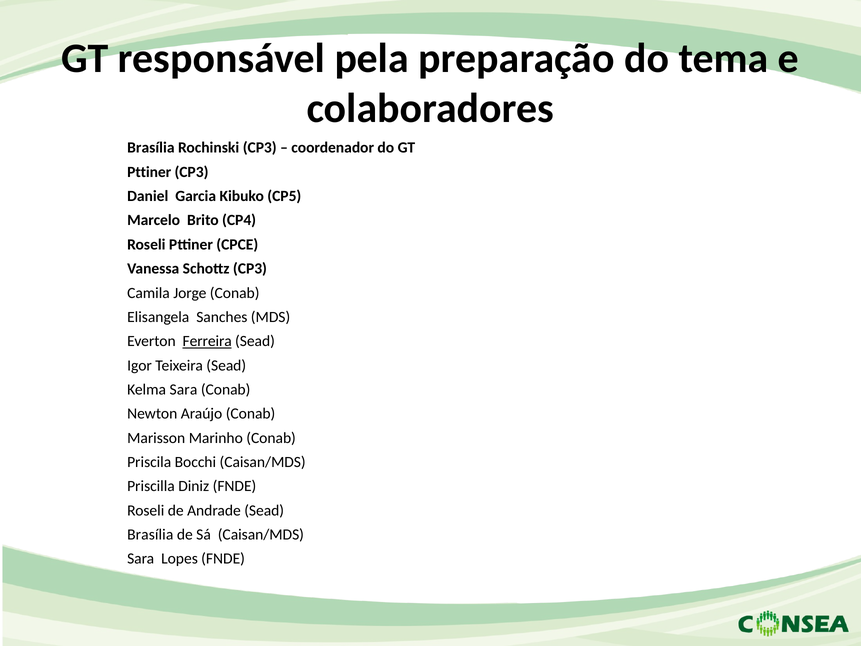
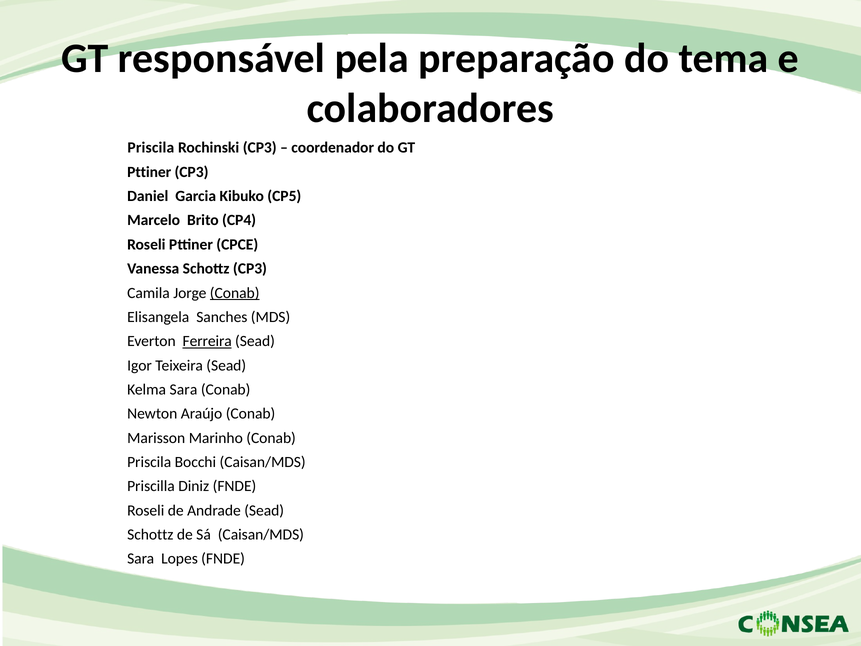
Brasília: Brasília -> Priscila (151, 148)
Conab underline: none -> present (235, 293)
Brasília: Brasília -> Schottz (150, 534)
